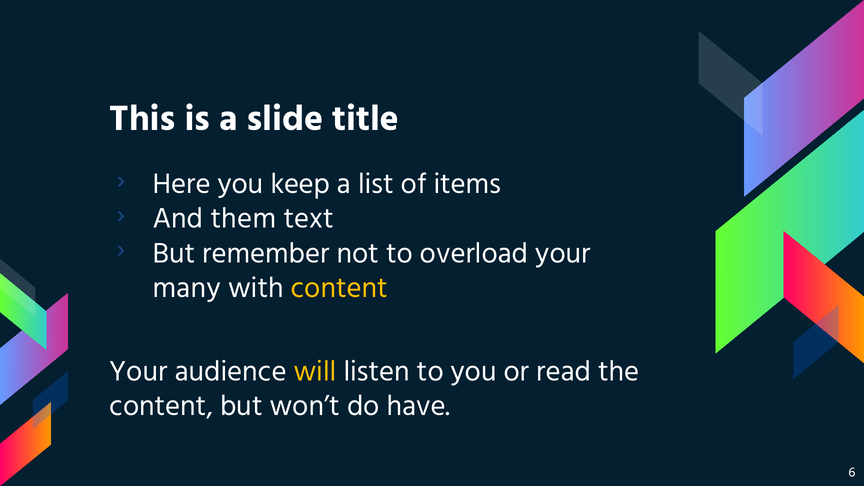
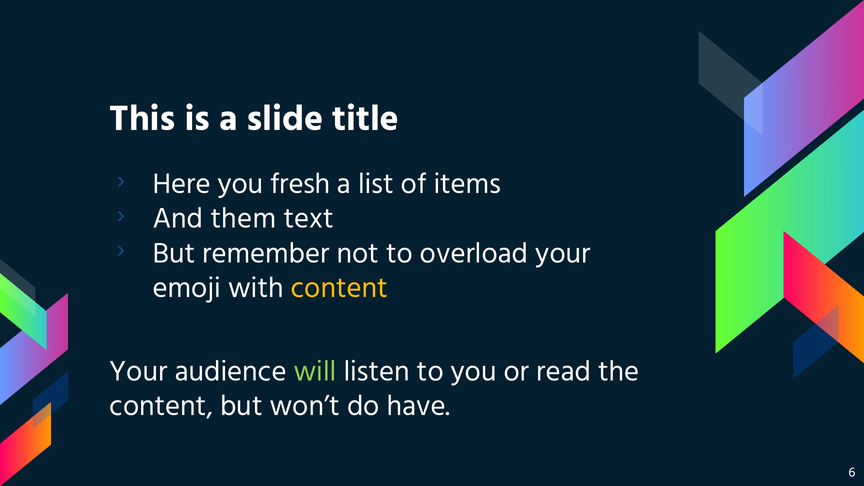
keep: keep -> fresh (300, 184)
many: many -> emoji (187, 288)
will colour: yellow -> light green (315, 371)
